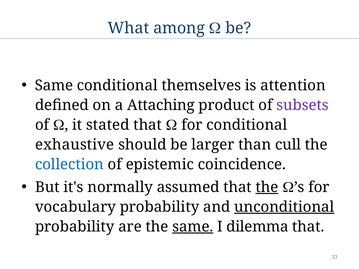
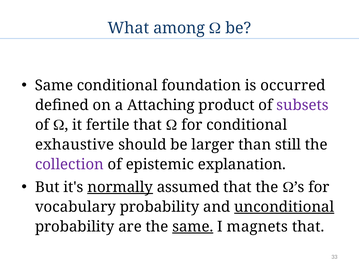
themselves: themselves -> foundation (201, 86)
attention: attention -> occurred (293, 86)
stated: stated -> fertile (108, 125)
cull: cull -> still (288, 145)
collection colour: blue -> purple (69, 165)
coincidence: coincidence -> explanation (242, 165)
normally underline: none -> present (120, 187)
the underline: present -> none (267, 187)
dilemma: dilemma -> magnets (257, 227)
